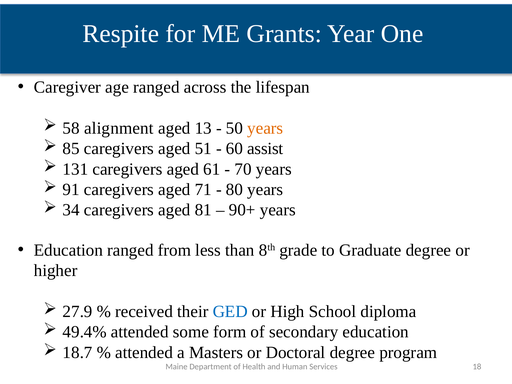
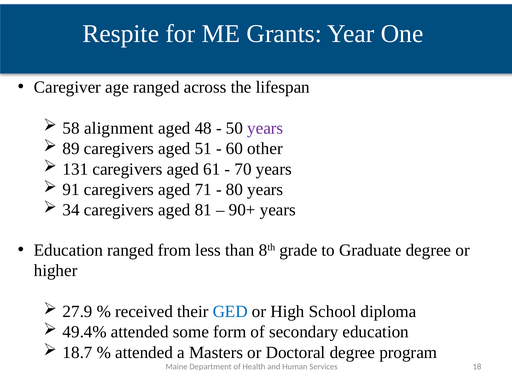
13: 13 -> 48 (203, 128)
years colour: orange -> purple (265, 128)
85: 85 -> 89 (71, 149)
assist: assist -> other (265, 149)
